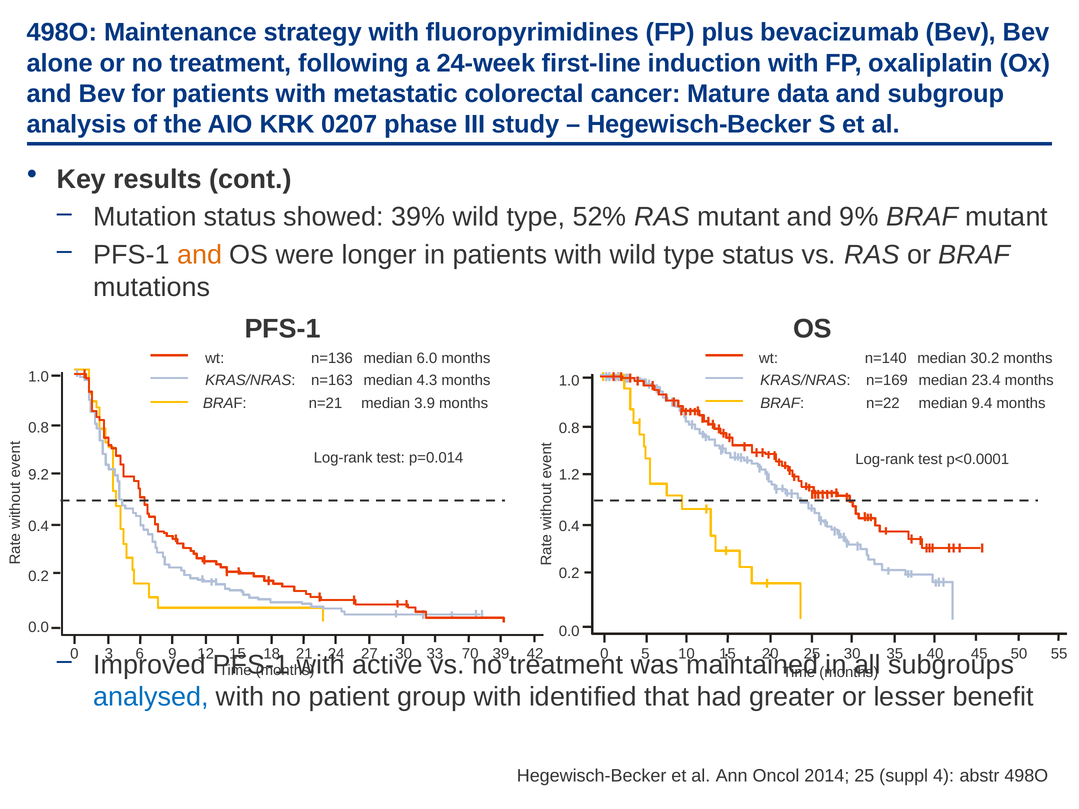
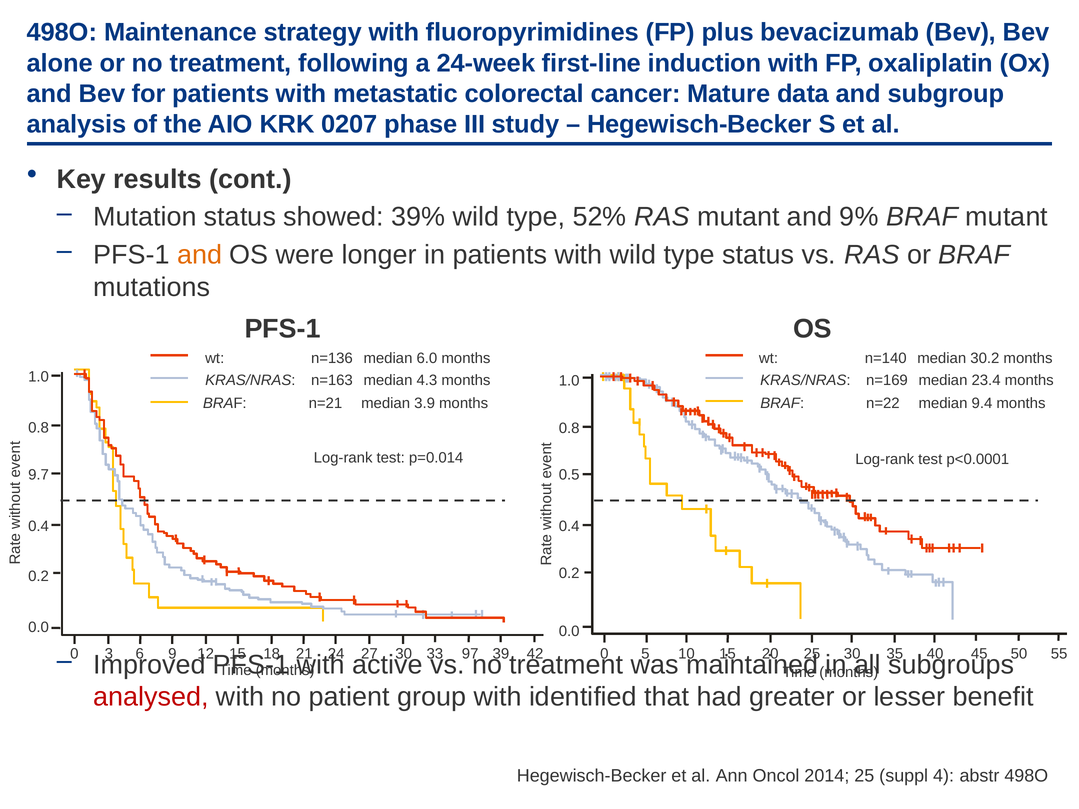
9.2: 9.2 -> 9.7 (39, 475)
1.2: 1.2 -> 0.5 (569, 475)
70: 70 -> 97 (470, 654)
analysed colour: blue -> red (151, 697)
